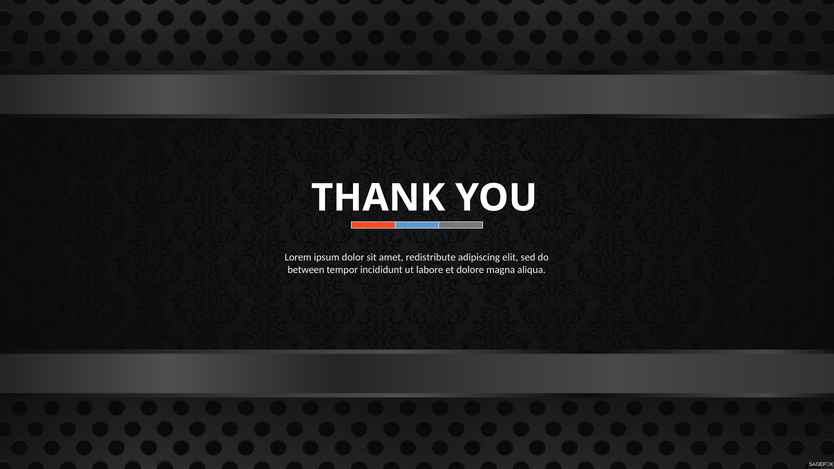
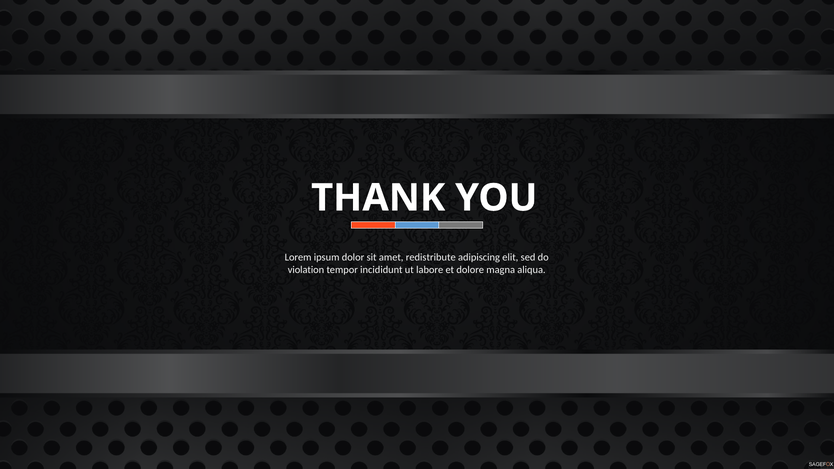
between: between -> violation (306, 270)
